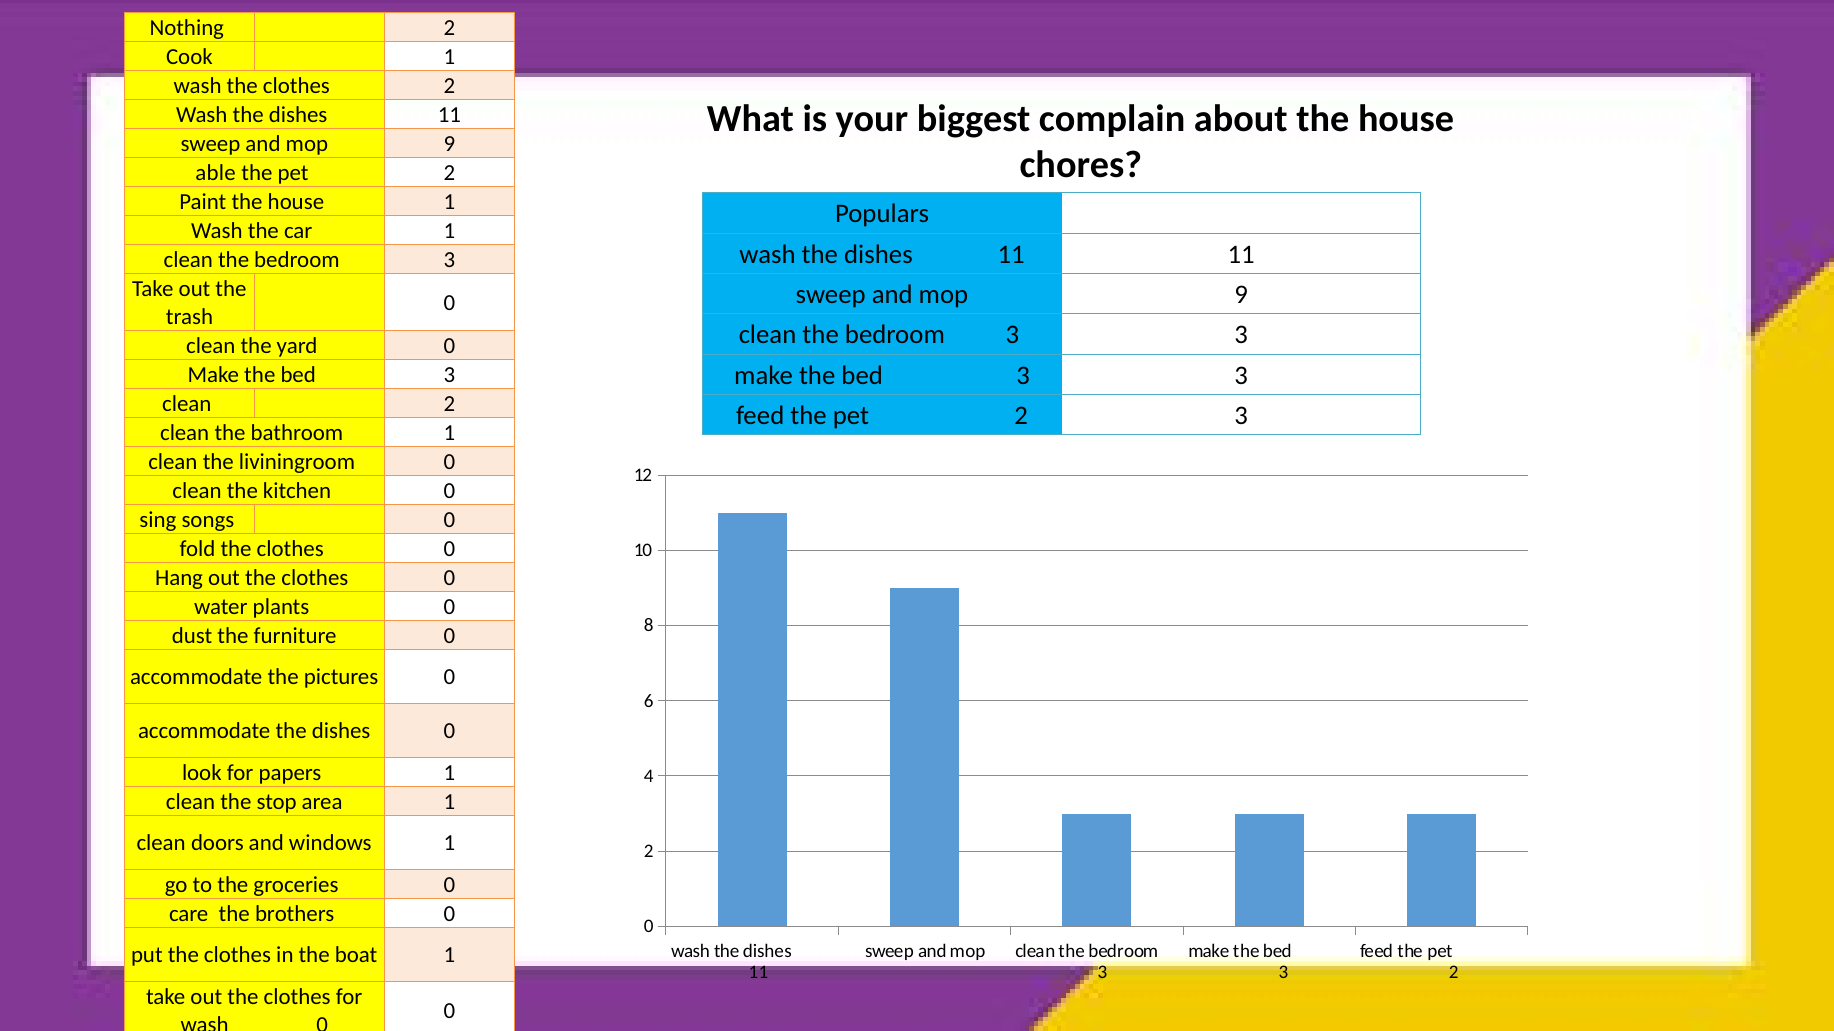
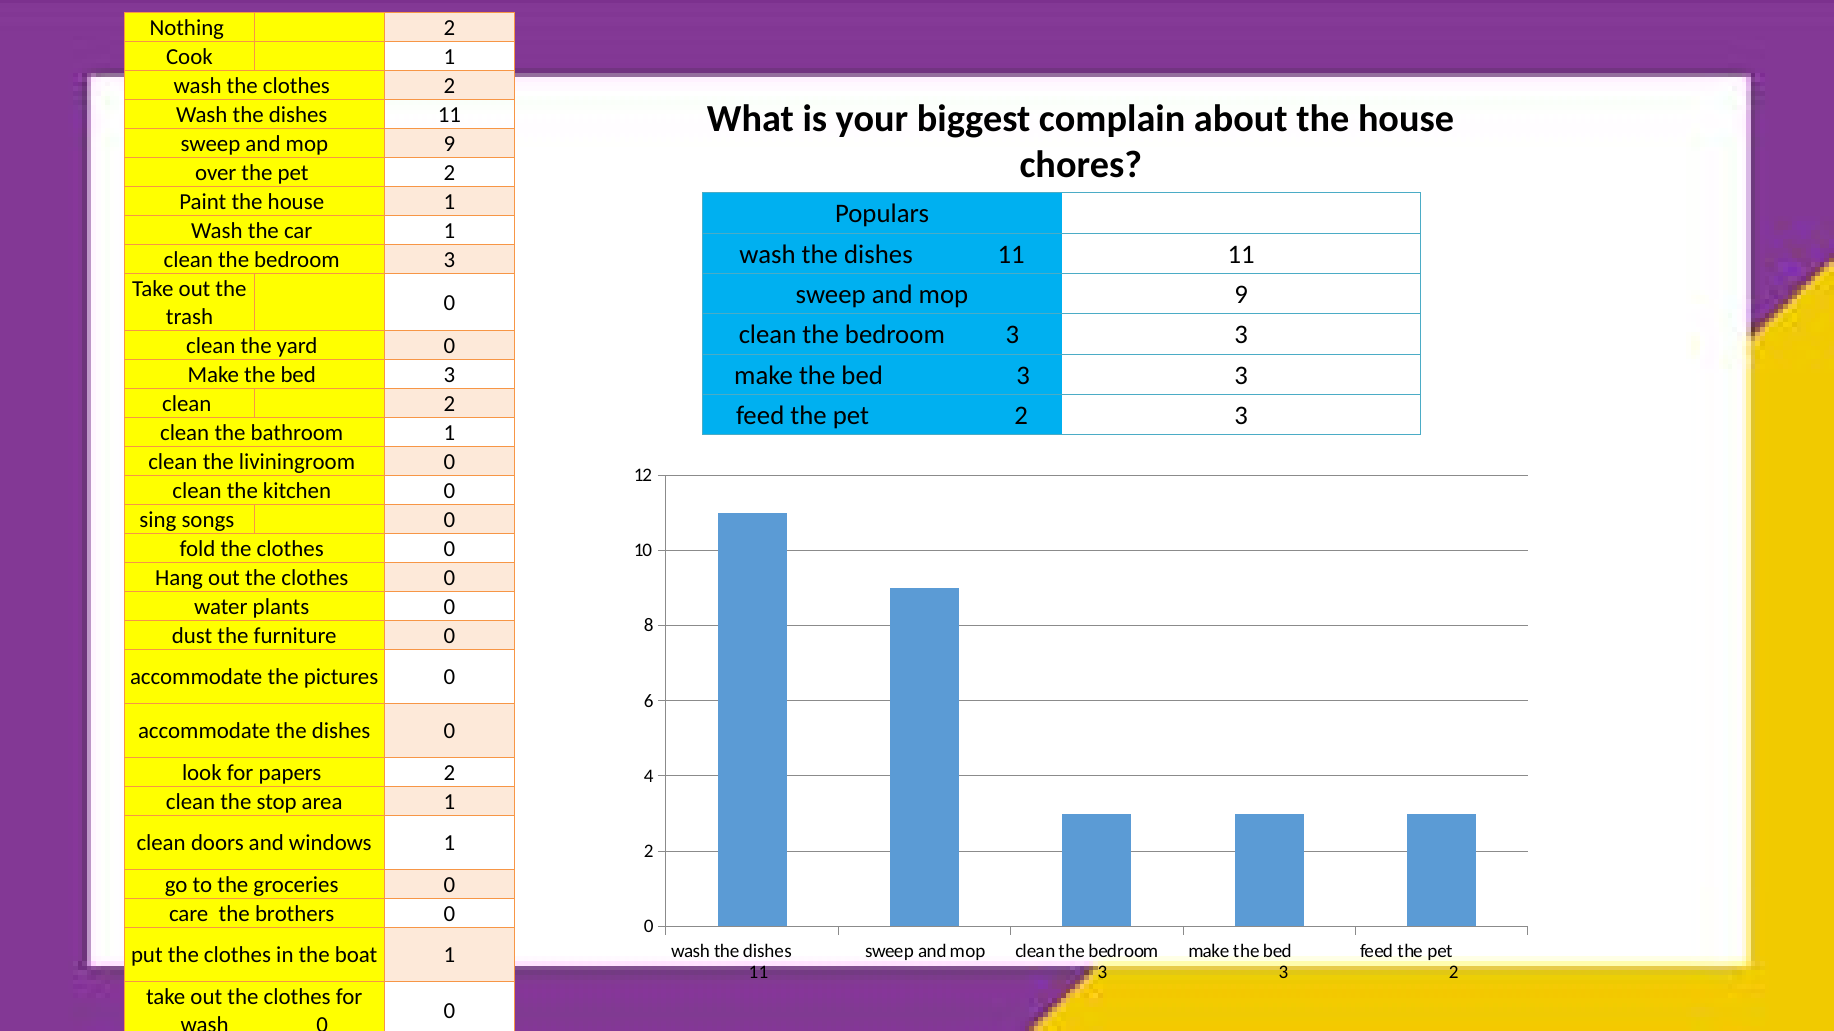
able: able -> over (216, 173)
papers 1: 1 -> 2 (449, 773)
